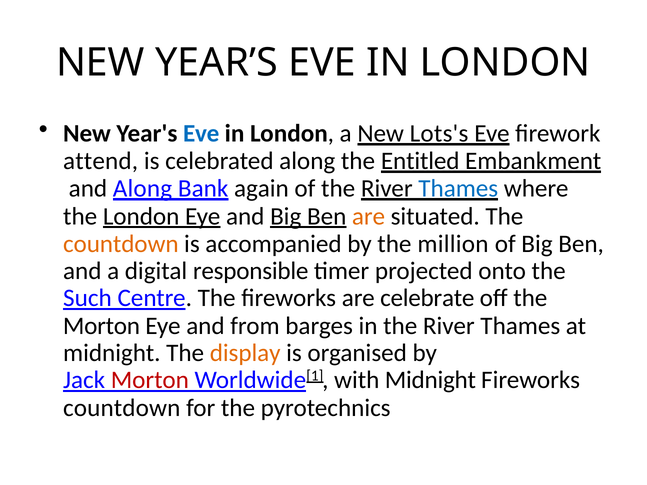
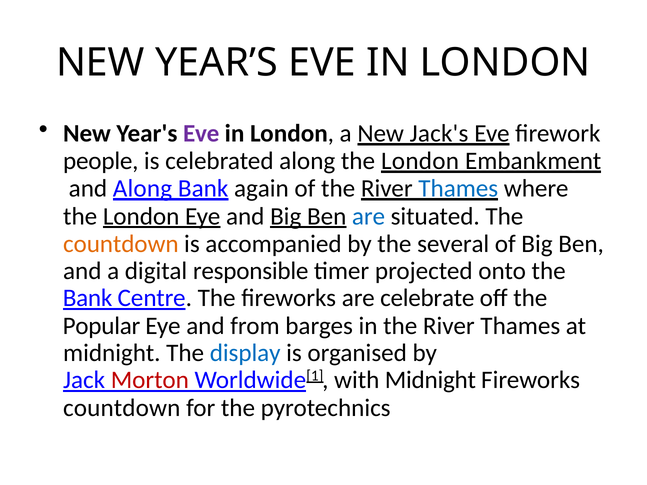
Eve colour: blue -> purple (201, 133)
Lots's: Lots's -> Jack's (439, 133)
attend: attend -> people (101, 161)
along the Entitled: Entitled -> London (420, 161)
are colour: orange -> blue (369, 216)
million: million -> several (453, 244)
Such: Such -> Bank (88, 298)
Morton: Morton -> Popular (101, 326)
display colour: orange -> blue (245, 353)
